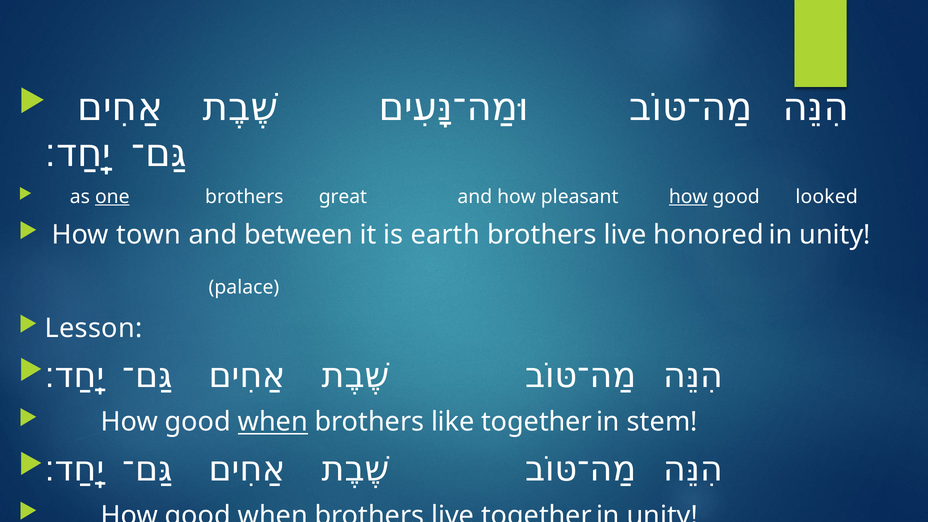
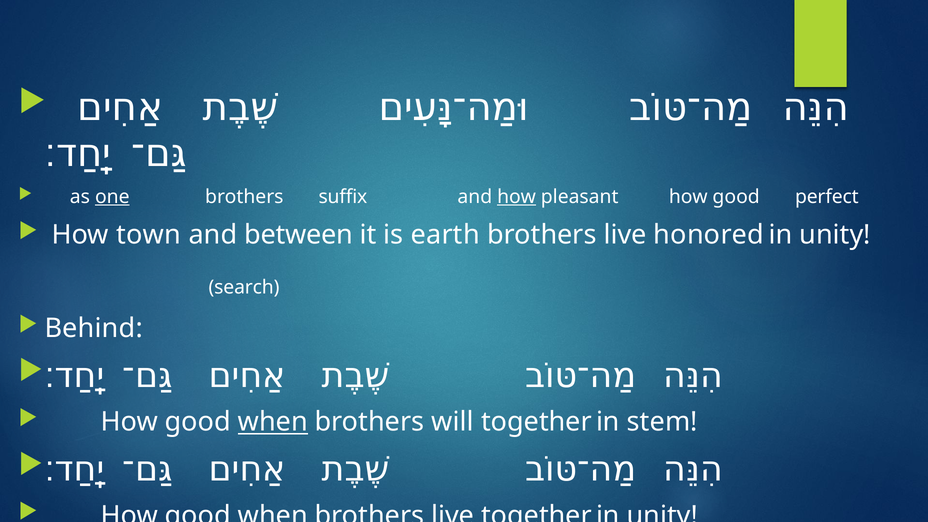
great: great -> suffix (343, 197)
how underline: none -> present (517, 197)
how underline: present -> none (688, 197)
looked: looked -> perfect (827, 197)
palace: palace -> search (244, 287)
Lesson: Lesson -> Behind (94, 328)
like: like -> will (453, 422)
